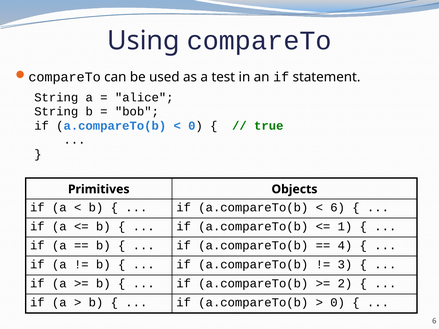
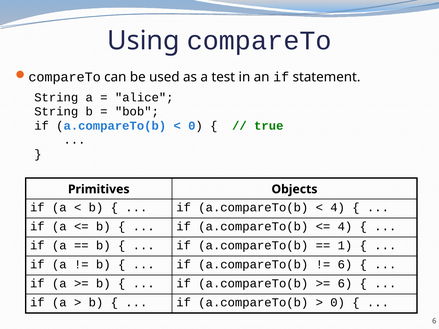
6: 6 -> 4 (338, 207)
1: 1 -> 4 (345, 227)
4: 4 -> 1 (345, 246)
3: 3 -> 6 (345, 265)
2: 2 -> 6 (345, 284)
